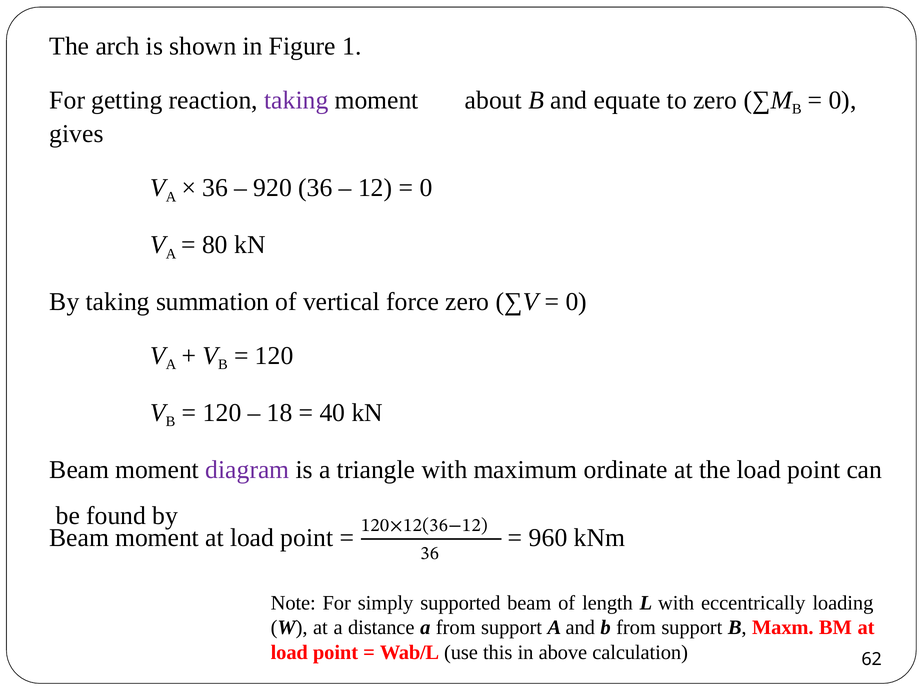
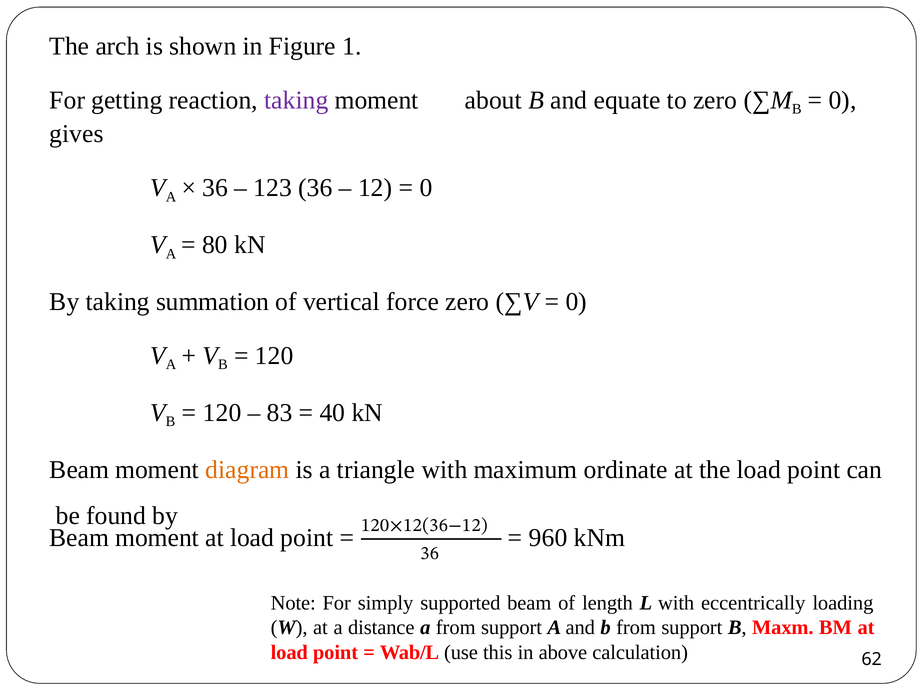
920: 920 -> 123 (273, 188)
18: 18 -> 83 (280, 412)
diagram colour: purple -> orange (247, 469)
